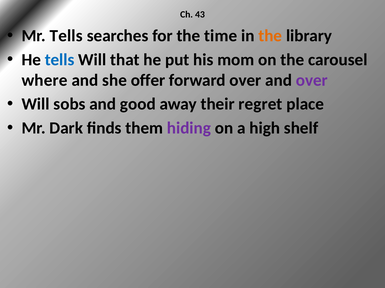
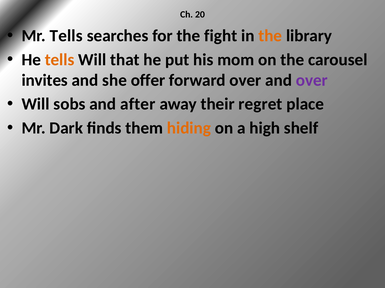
43: 43 -> 20 (200, 14)
time: time -> fight (221, 36)
tells colour: blue -> orange (60, 60)
where: where -> invites (45, 80)
good: good -> after (138, 104)
hiding colour: purple -> orange (189, 128)
